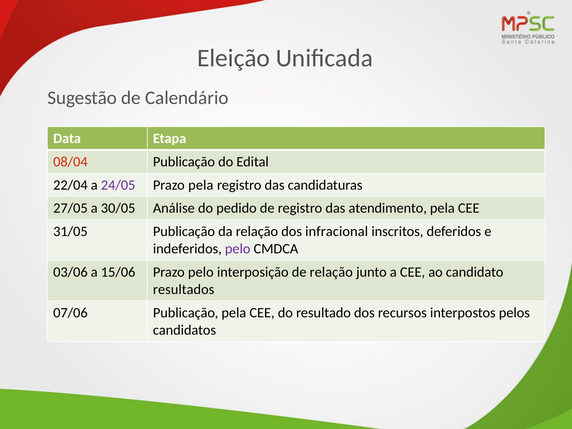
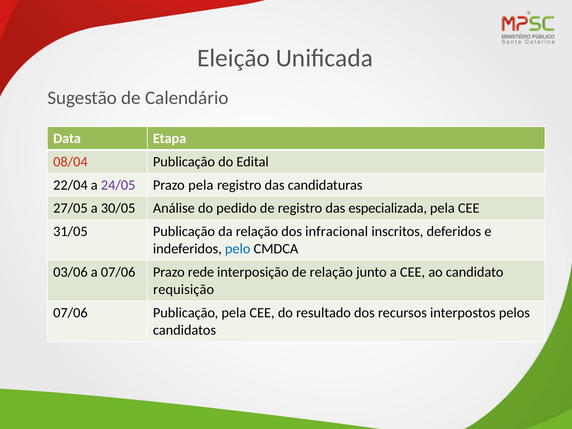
atendimento: atendimento -> especializada (388, 208)
pelo colour: purple -> blue (238, 249)
a 15/06: 15/06 -> 07/06 (118, 272)
Prazo pelo: pelo -> rede (201, 272)
resultados: resultados -> requisição (184, 289)
